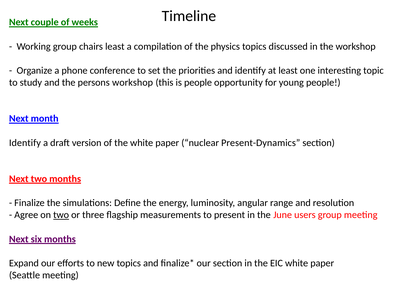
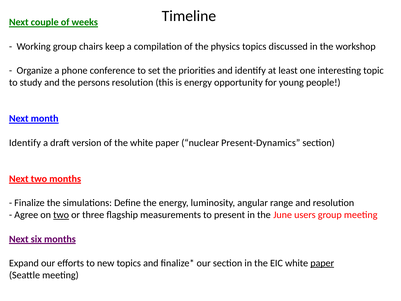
chairs least: least -> keep (115, 46)
persons workshop: workshop -> resolution (133, 82)
is people: people -> energy (198, 82)
paper underline: none -> present (322, 263)
